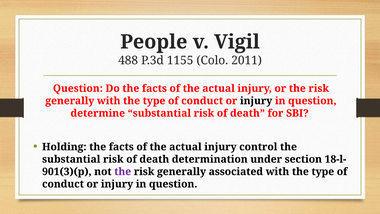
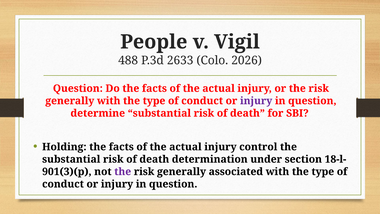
1155: 1155 -> 2633 (180, 60)
2011: 2011 -> 2026 (247, 60)
injury colour: black -> purple (256, 101)
